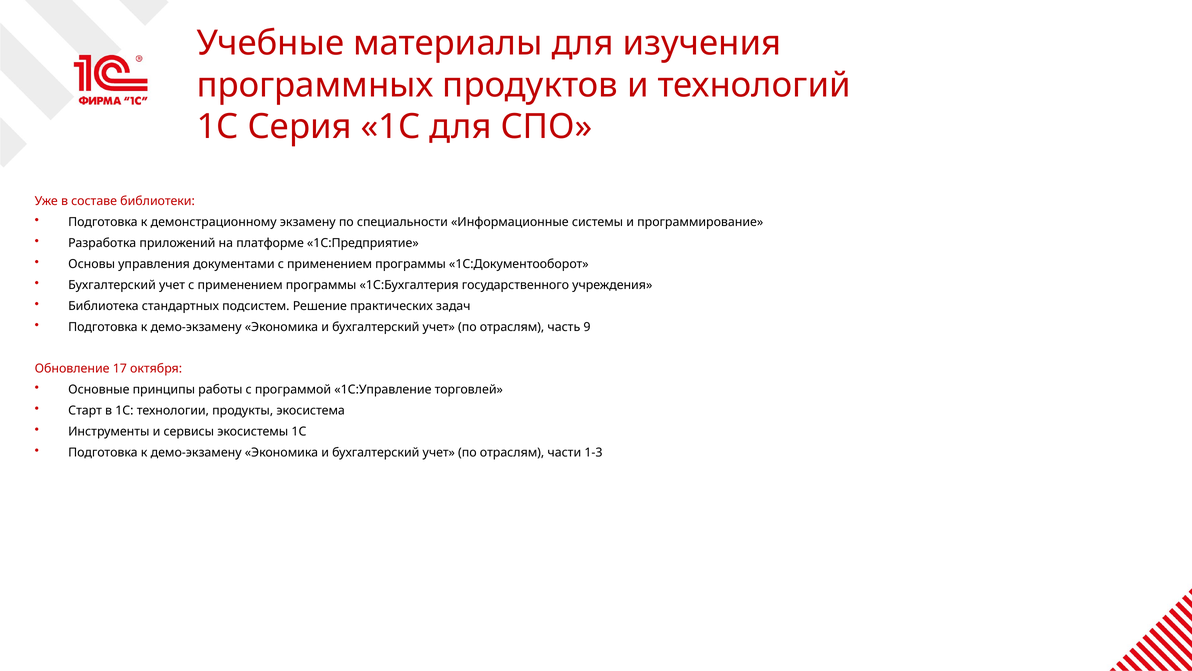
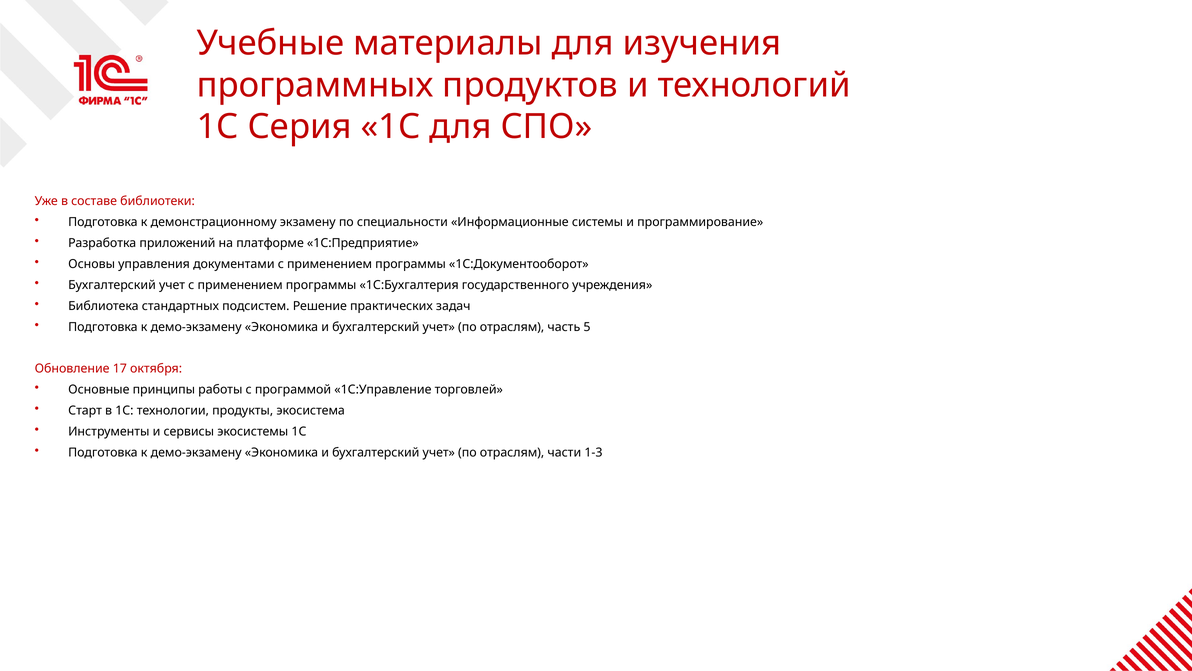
9: 9 -> 5 (587, 327)
